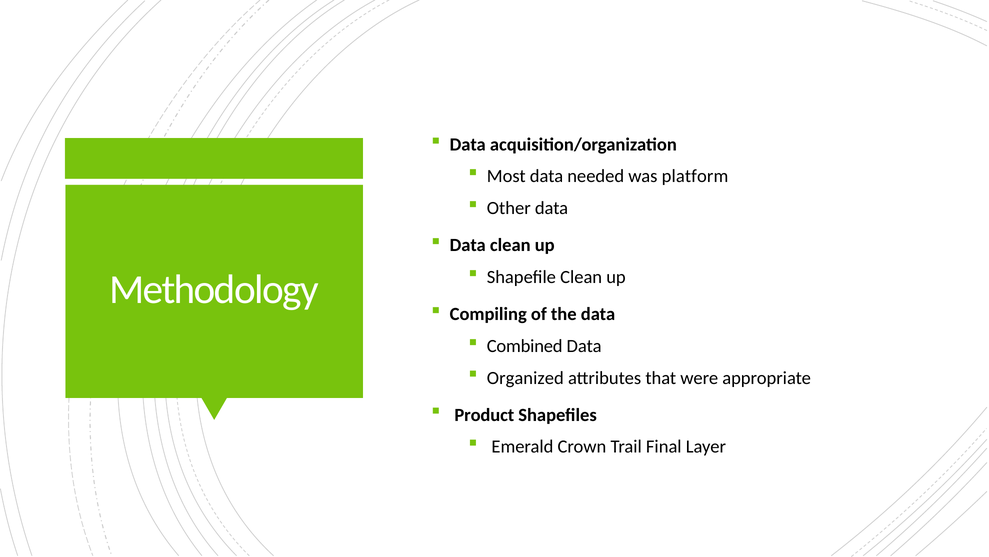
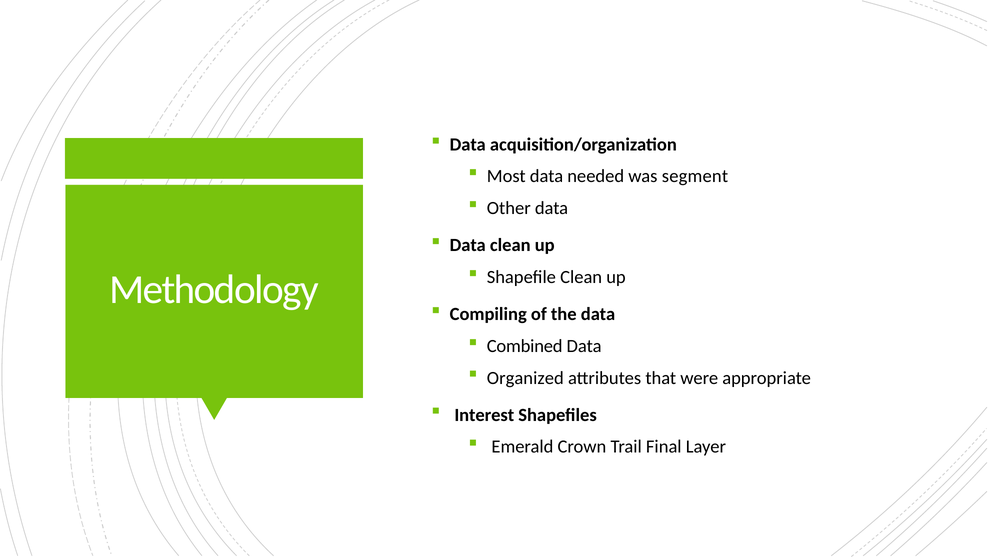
platform: platform -> segment (695, 176)
Product: Product -> Interest (484, 414)
